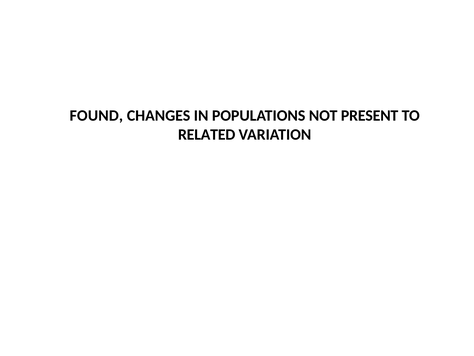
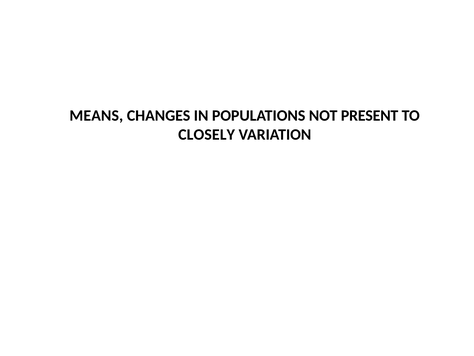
FOUND: FOUND -> MEANS (96, 116)
RELATED: RELATED -> CLOSELY (207, 135)
